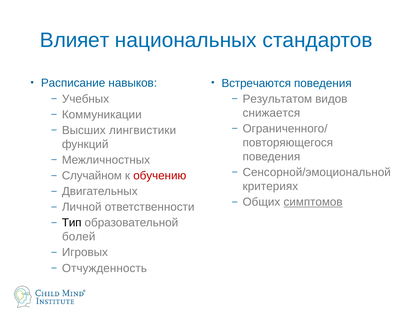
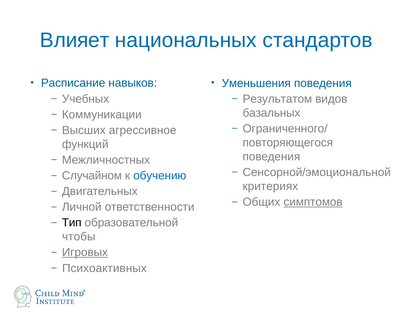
Встречаются: Встречаются -> Уменьшения (256, 83)
снижается: снижается -> базальных (271, 113)
лингвистики: лингвистики -> агрессивное (143, 130)
обучению colour: red -> blue (160, 176)
болей: болей -> чтобы (79, 237)
Игровых underline: none -> present (85, 253)
Отчужденность: Отчужденность -> Психоактивных (104, 268)
